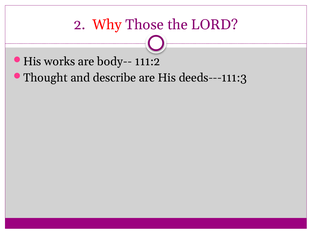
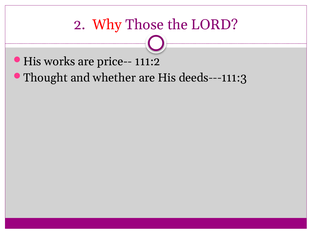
body--: body-- -> price-- (115, 61)
describe: describe -> whether (114, 78)
